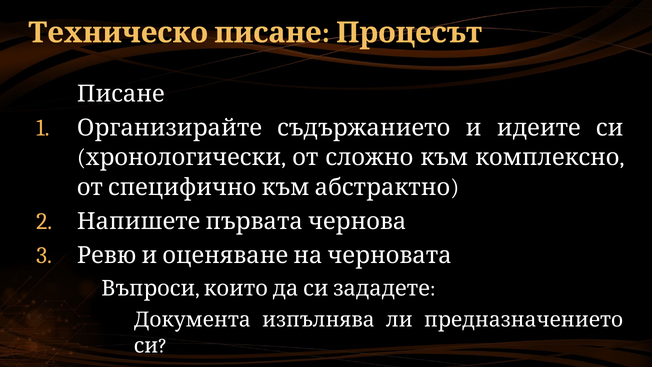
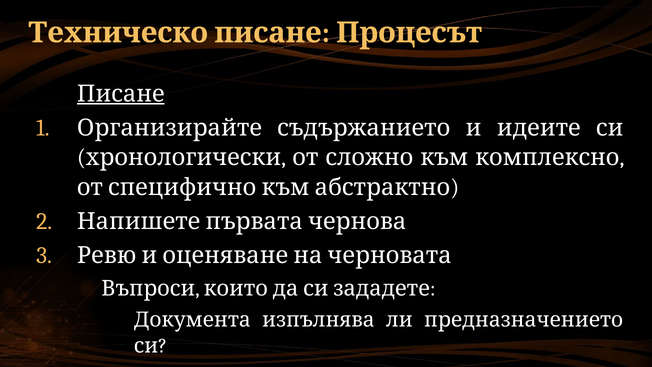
Писане underline: none -> present (121, 94)
